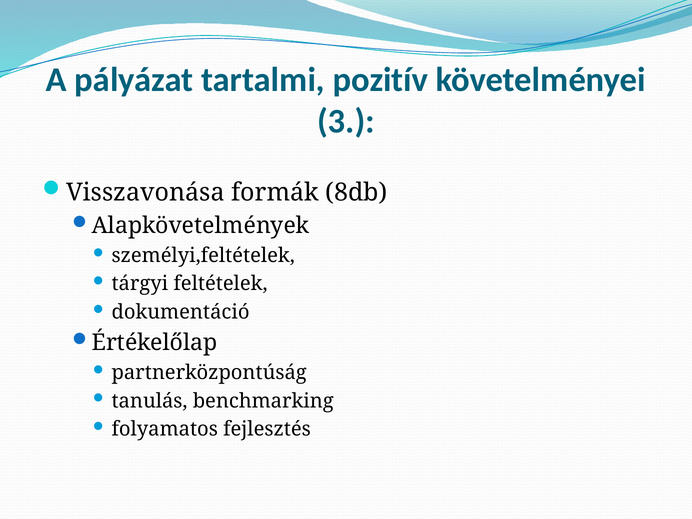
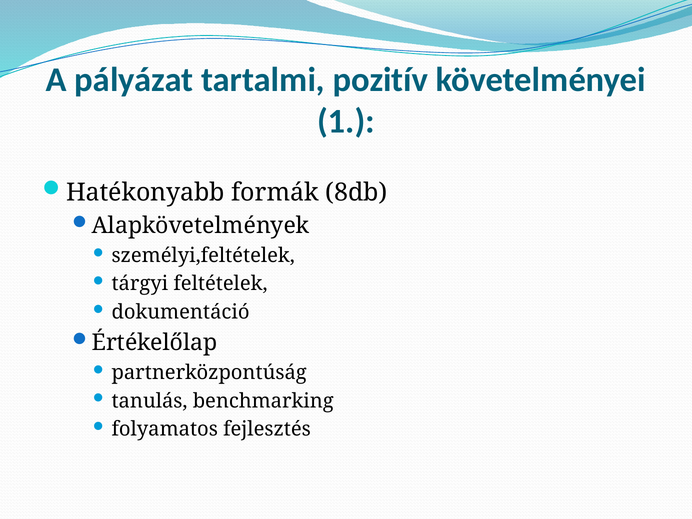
3: 3 -> 1 (346, 121)
Visszavonása: Visszavonása -> Hatékonyabb (145, 192)
